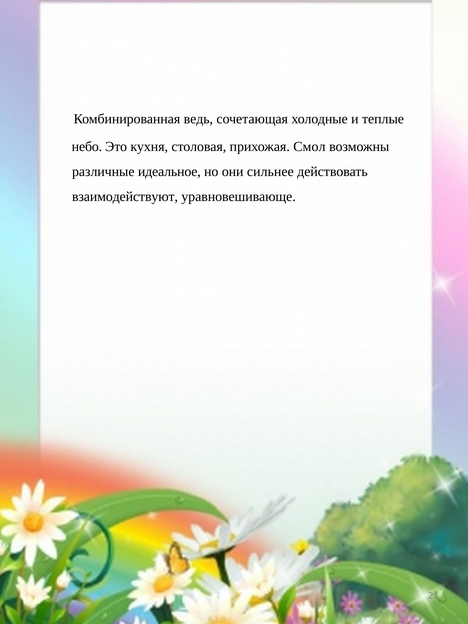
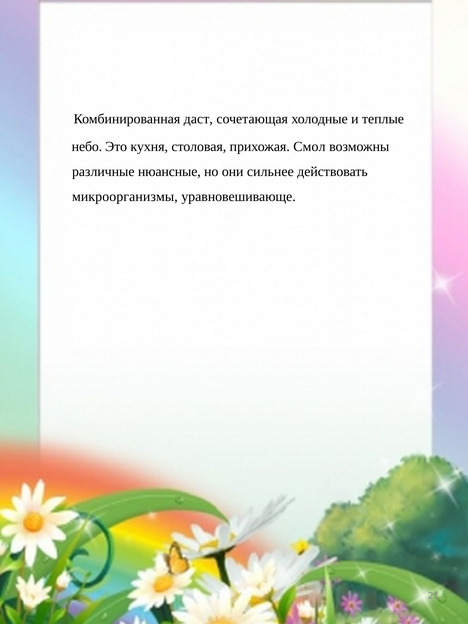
ведь: ведь -> даст (198, 119)
идеальное: идеальное -> нюансные (169, 172)
взаимодействуют: взаимодействуют -> микроорганизмы (125, 197)
